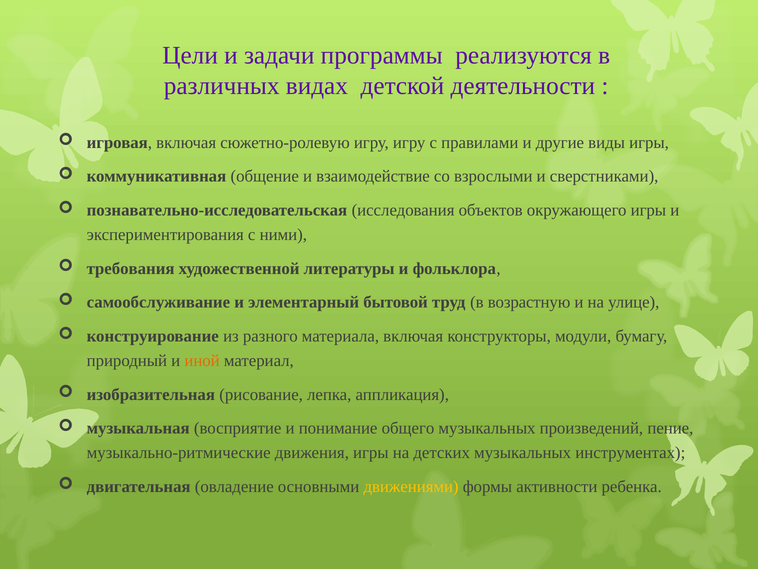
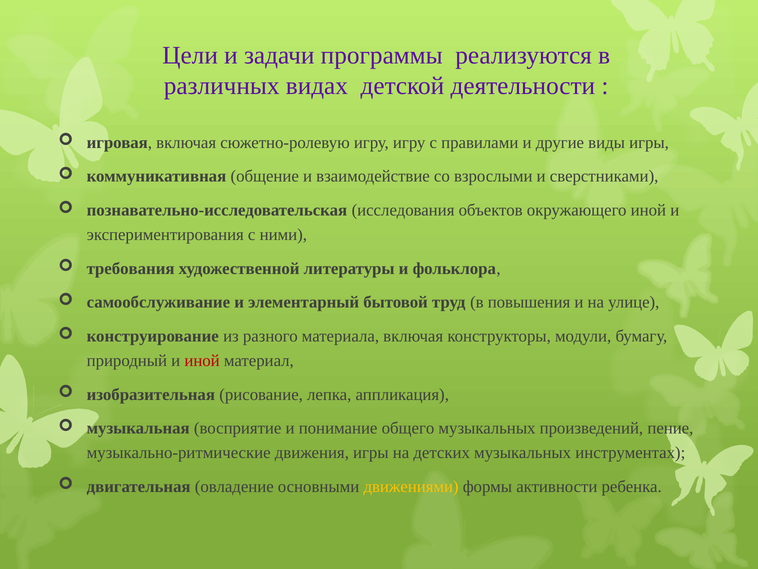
окружающего игры: игры -> иной (648, 210)
возрастную: возрастную -> повышения (529, 302)
иной colour: orange -> red (202, 360)
